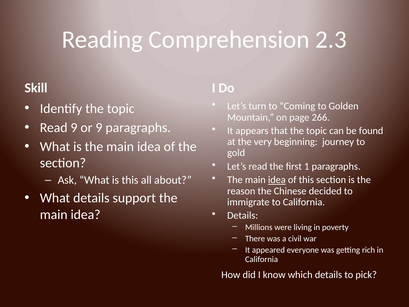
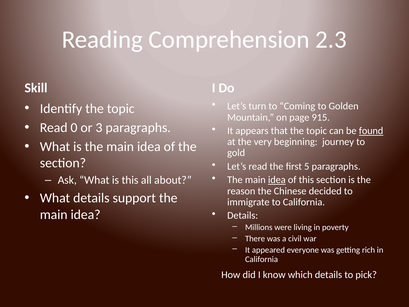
266: 266 -> 915 (321, 117)
Read 9: 9 -> 0 (74, 128)
or 9: 9 -> 3 (99, 128)
found underline: none -> present (371, 131)
1: 1 -> 5 (307, 166)
